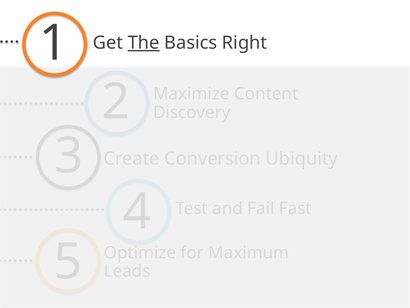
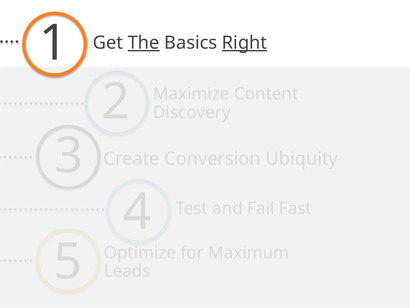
Right underline: none -> present (245, 43)
